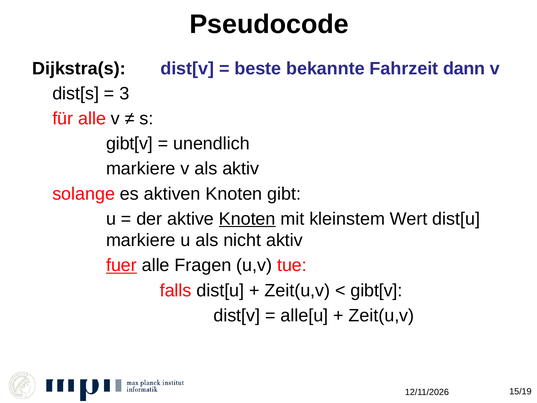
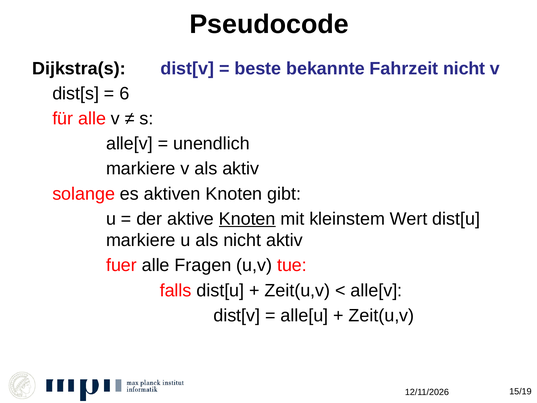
Fahrzeit dann: dann -> nicht (464, 68)
3: 3 -> 6 (124, 93)
gibt[v: gibt[v -> alle[v (129, 144)
fuer underline: present -> none (121, 265)
gibt[v: gibt[v -> alle[v (376, 290)
